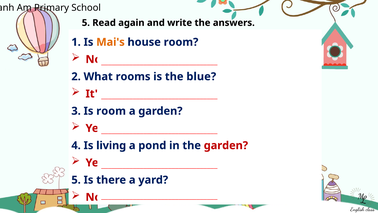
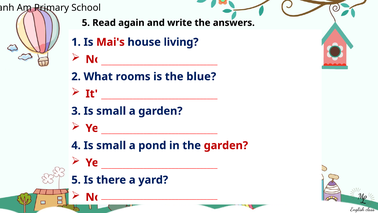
Mai's colour: orange -> red (111, 42)
house room: room -> living (181, 42)
3 Is room: room -> small (111, 111)
4 Is living: living -> small (111, 145)
